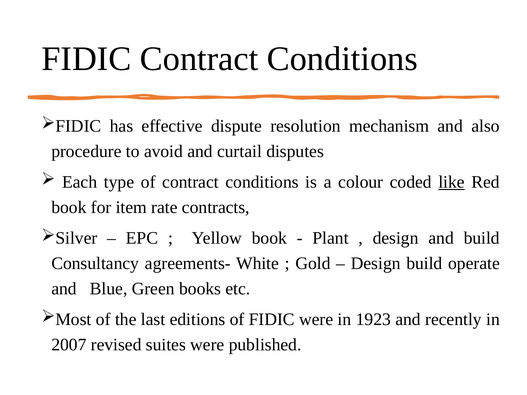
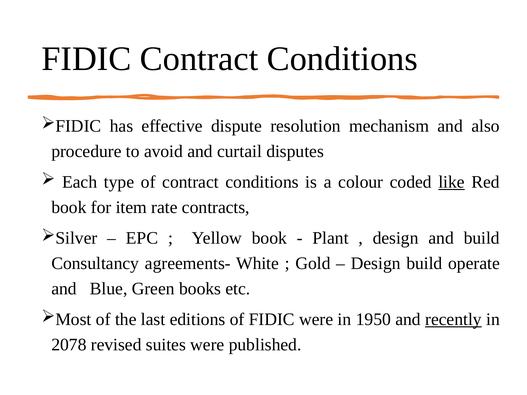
1923: 1923 -> 1950 (373, 320)
recently underline: none -> present (453, 320)
2007: 2007 -> 2078 (69, 345)
